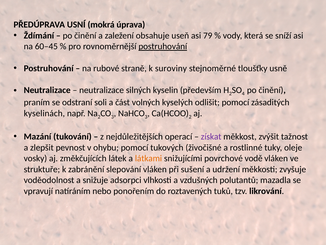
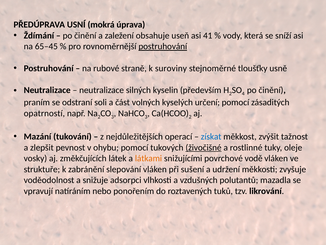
79: 79 -> 41 (208, 36)
60–45: 60–45 -> 65–45 (46, 46)
odlišit: odlišit -> určení (207, 102)
kyselinách: kyselinách -> opatrností (44, 113)
získat colour: purple -> blue (211, 136)
živočišné underline: none -> present (203, 147)
